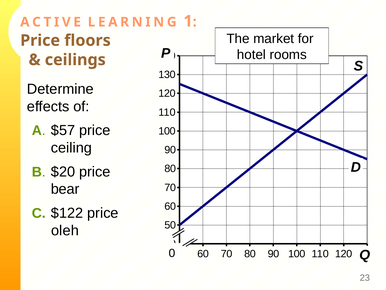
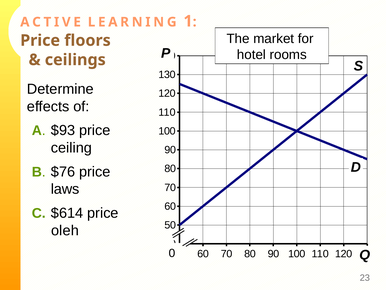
$57: $57 -> $93 (63, 130)
$20: $20 -> $76 (63, 171)
bear: bear -> laws (65, 189)
$122: $122 -> $614 (67, 213)
